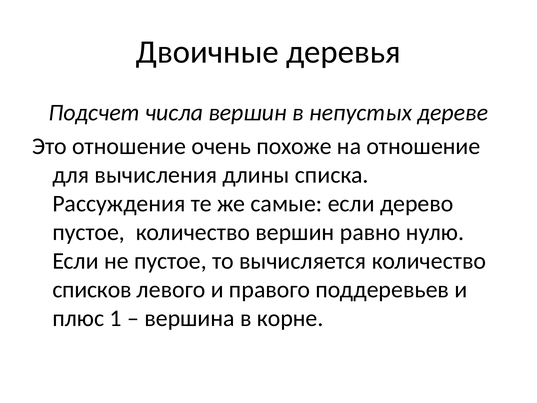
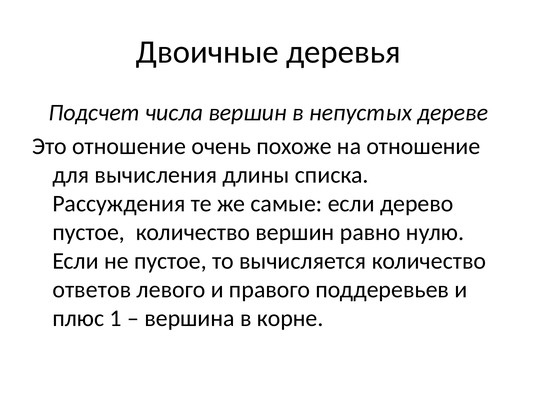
списков: списков -> ответов (92, 289)
